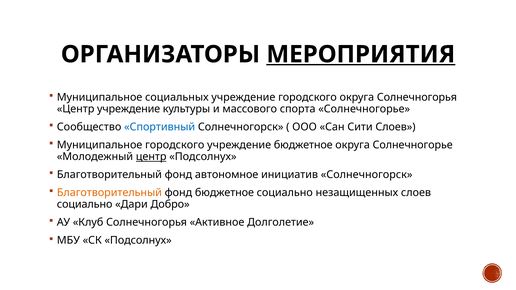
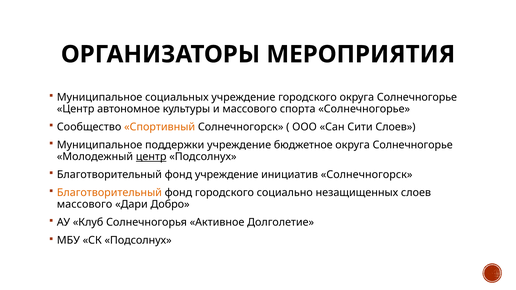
МЕРОПРИЯТИЯ underline: present -> none (361, 54)
городского округа Солнечногорья: Солнечногорья -> Солнечногорье (417, 97)
Центр учреждение: учреждение -> автономное (129, 109)
Спортивный colour: blue -> orange (160, 127)
Муниципальное городского: городского -> поддержки (175, 145)
фонд автономное: автономное -> учреждение (227, 175)
фонд бюджетное: бюджетное -> городского (224, 193)
социально: социально -> массового (85, 205)
